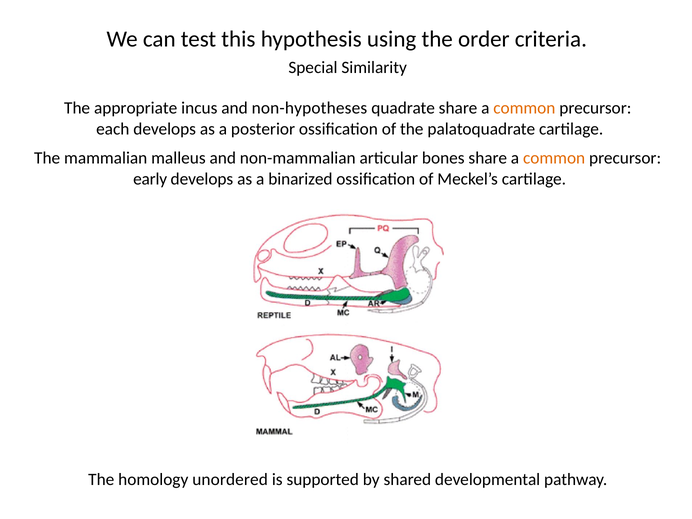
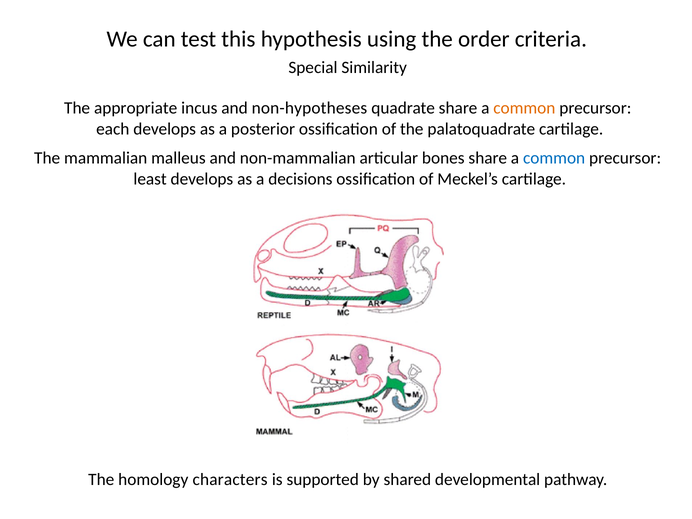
common colour: orange -> blue (554, 158)
early: early -> least (150, 179)
binarized: binarized -> decisions (300, 179)
unordered: unordered -> characters (230, 479)
